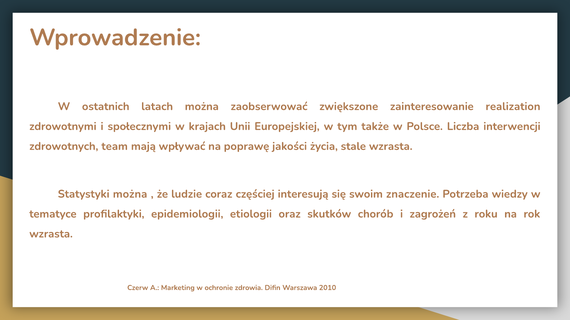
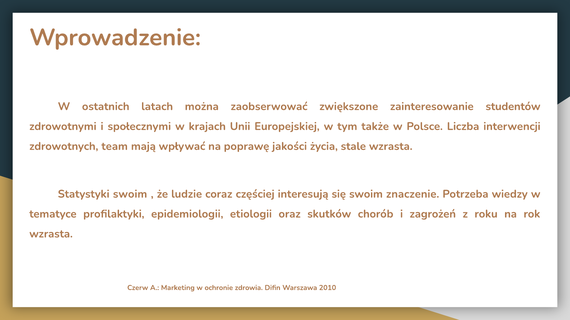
realization: realization -> studentów (513, 107)
Statystyki można: można -> swoim (130, 194)
